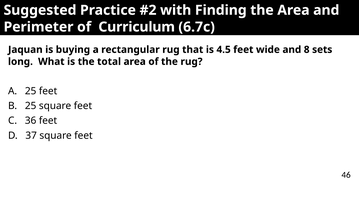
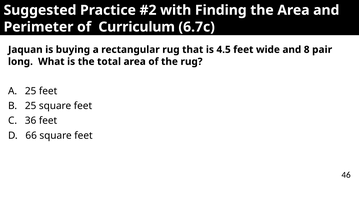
sets: sets -> pair (322, 50)
37: 37 -> 66 (31, 135)
